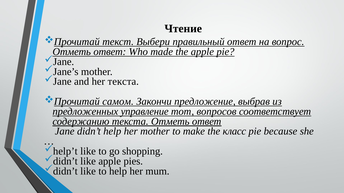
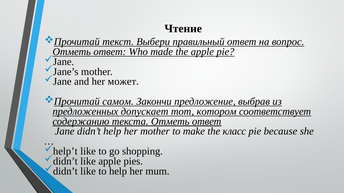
her текста: текста -> может (123, 82)
управление: управление -> допускает (145, 112)
вопросов: вопросов -> котором (217, 112)
